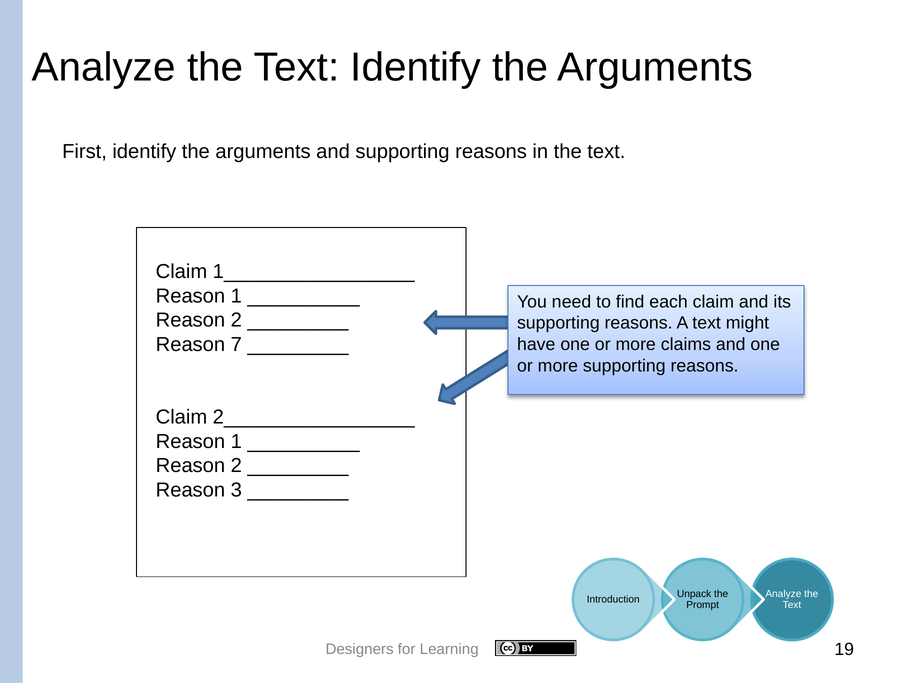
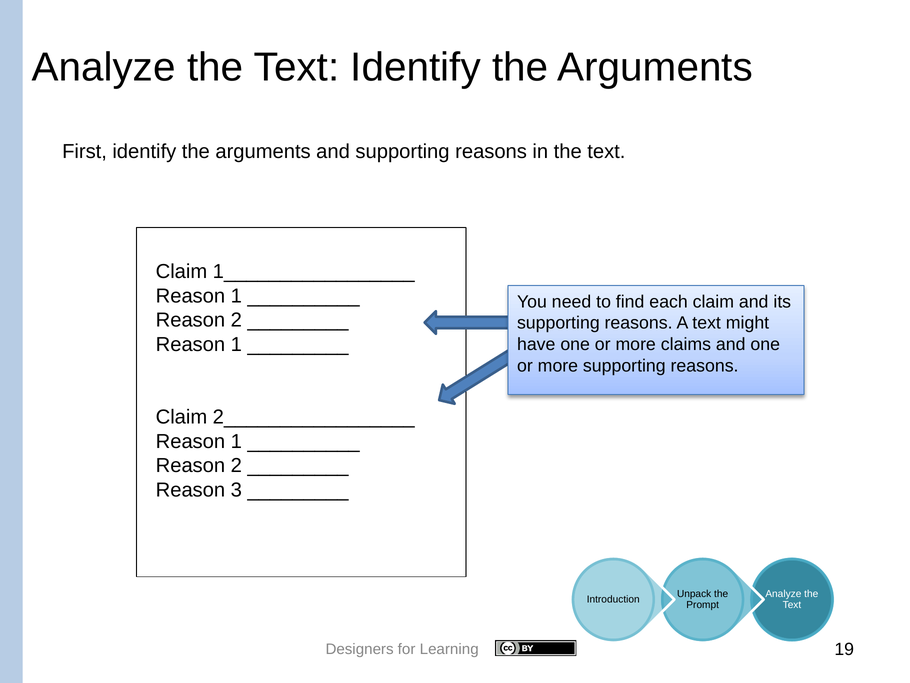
7: 7 -> 1 (236, 344)
